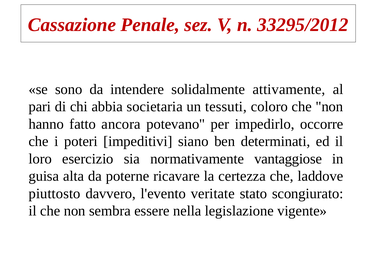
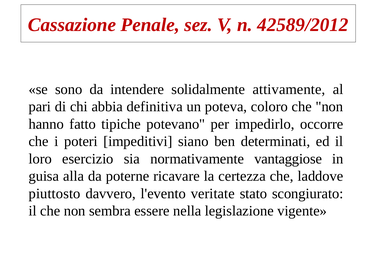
33295/2012: 33295/2012 -> 42589/2012 (303, 25)
societaria: societaria -> definitiva (155, 107)
tessuti: tessuti -> poteva (226, 107)
ancora: ancora -> tipiche (121, 124)
alta: alta -> alla (74, 176)
